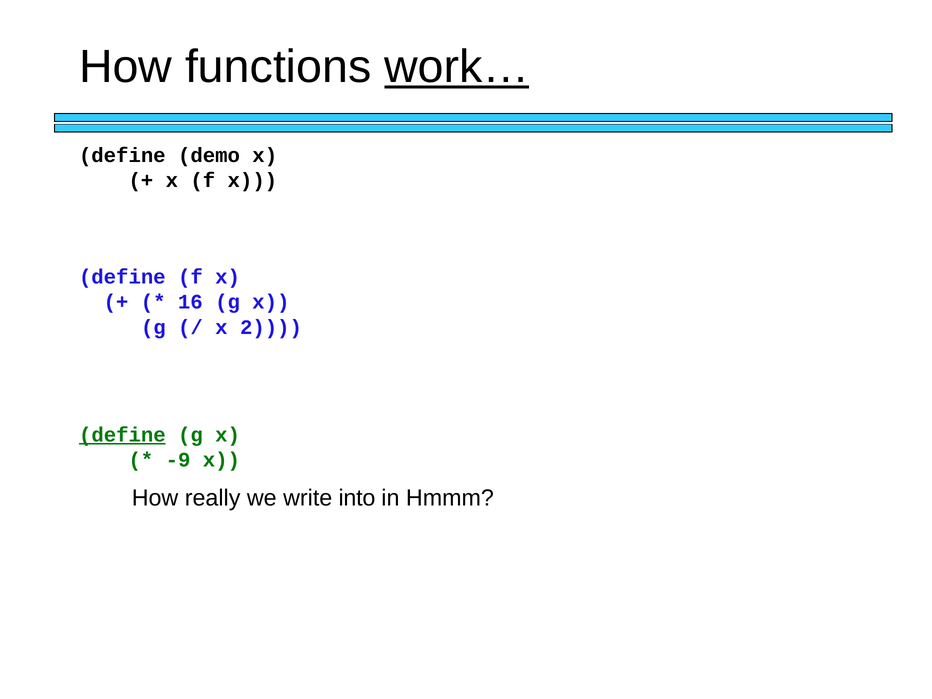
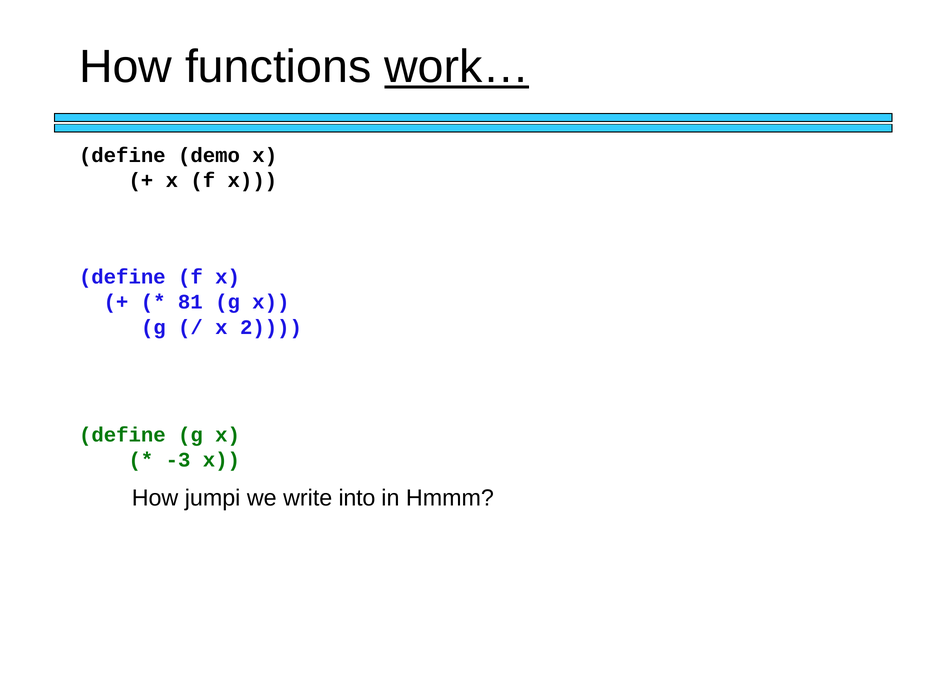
16: 16 -> 81 (190, 302)
define underline: present -> none (122, 435)
-9: -9 -> -3 (178, 460)
really: really -> jumpi (213, 498)
